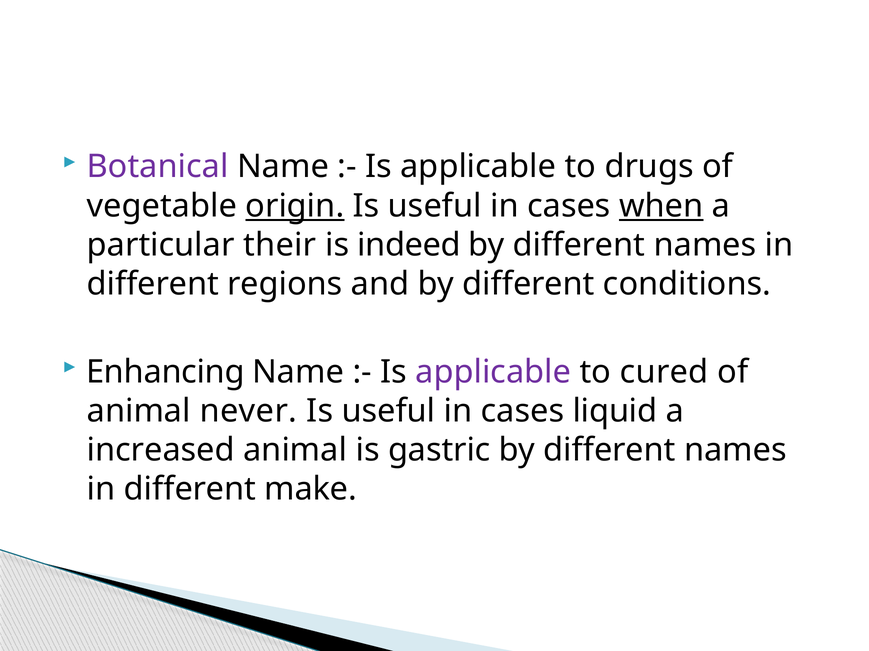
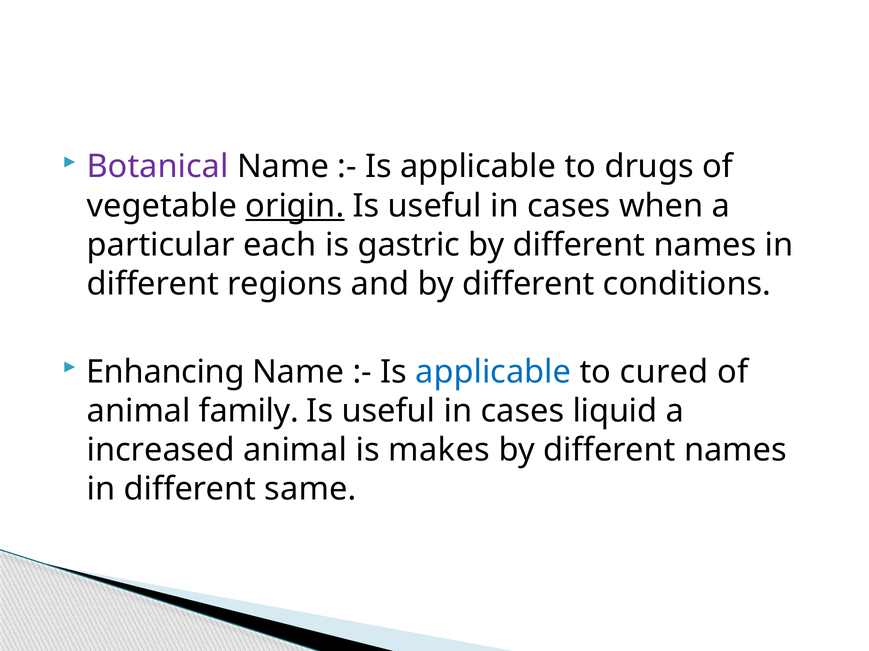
when underline: present -> none (661, 206)
their: their -> each (280, 245)
indeed: indeed -> gastric (409, 245)
applicable colour: purple -> blue (493, 372)
never: never -> family (249, 411)
gastric: gastric -> makes (439, 451)
make: make -> same (310, 490)
